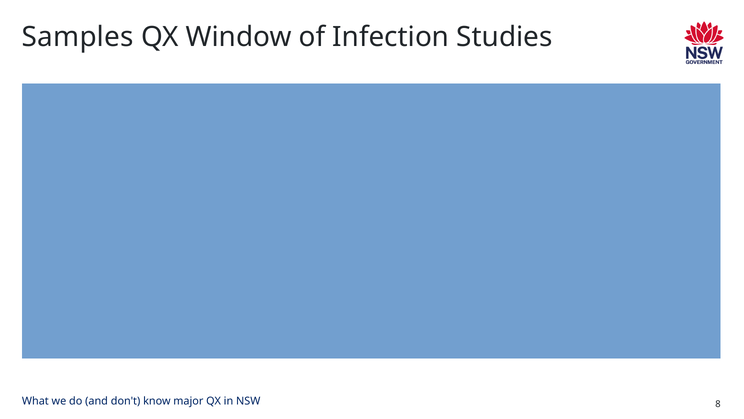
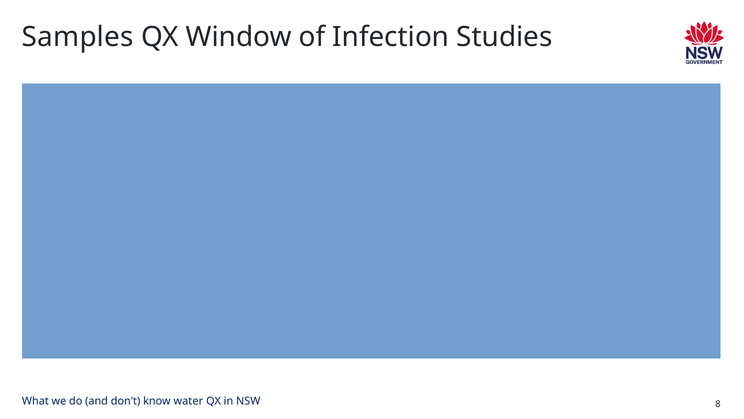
major: major -> water (188, 401)
